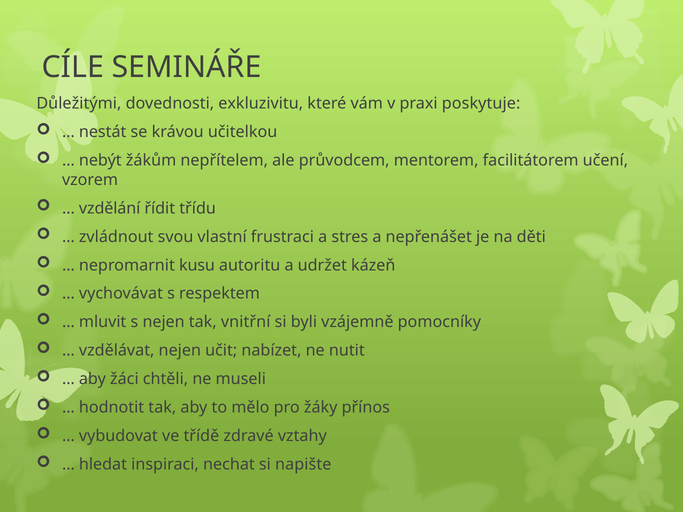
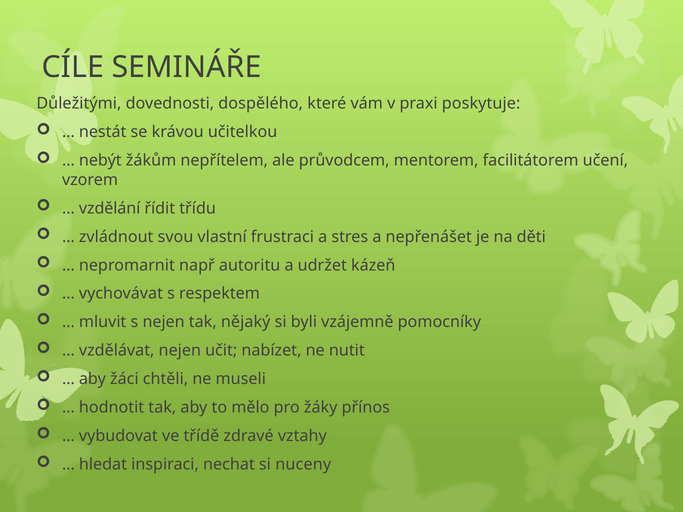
exkluzivitu: exkluzivitu -> dospělého (261, 104)
kusu: kusu -> např (197, 265)
vnitřní: vnitřní -> nějaký (246, 322)
napište: napište -> nuceny (303, 465)
